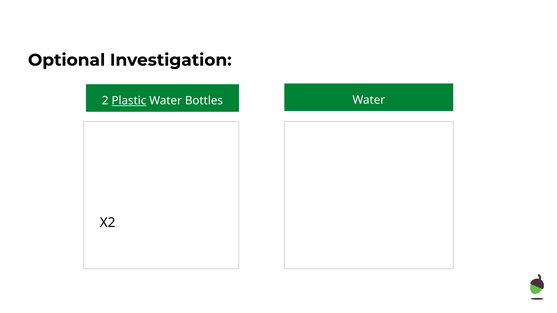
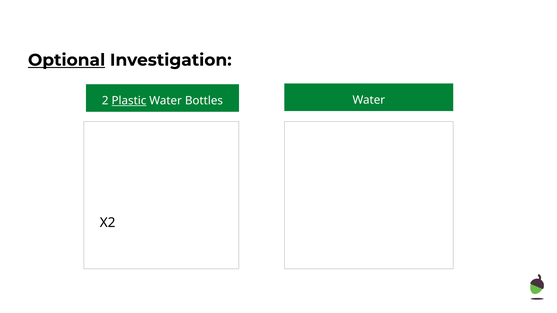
Optional underline: none -> present (67, 60)
